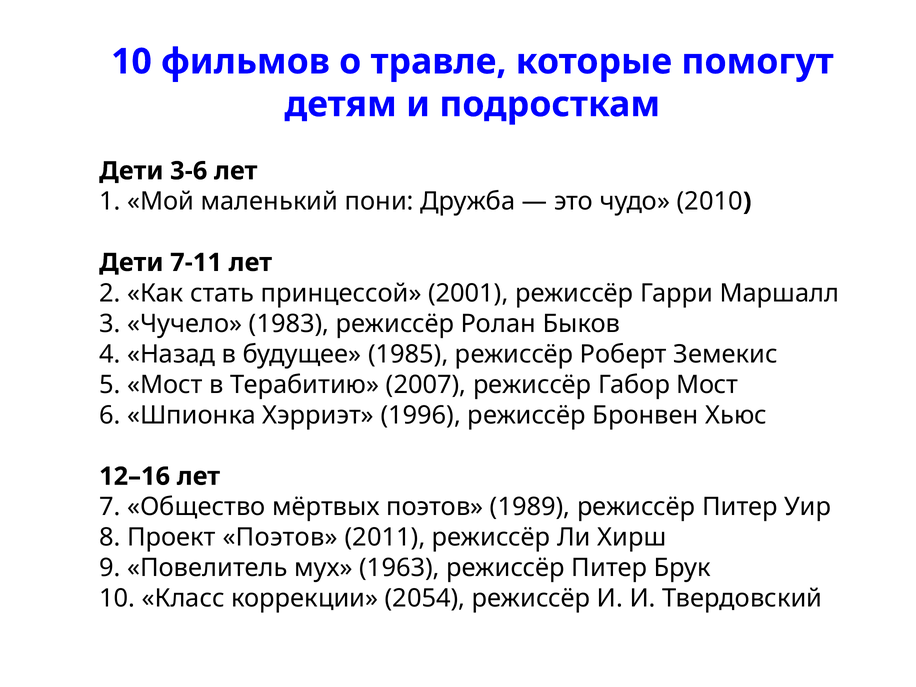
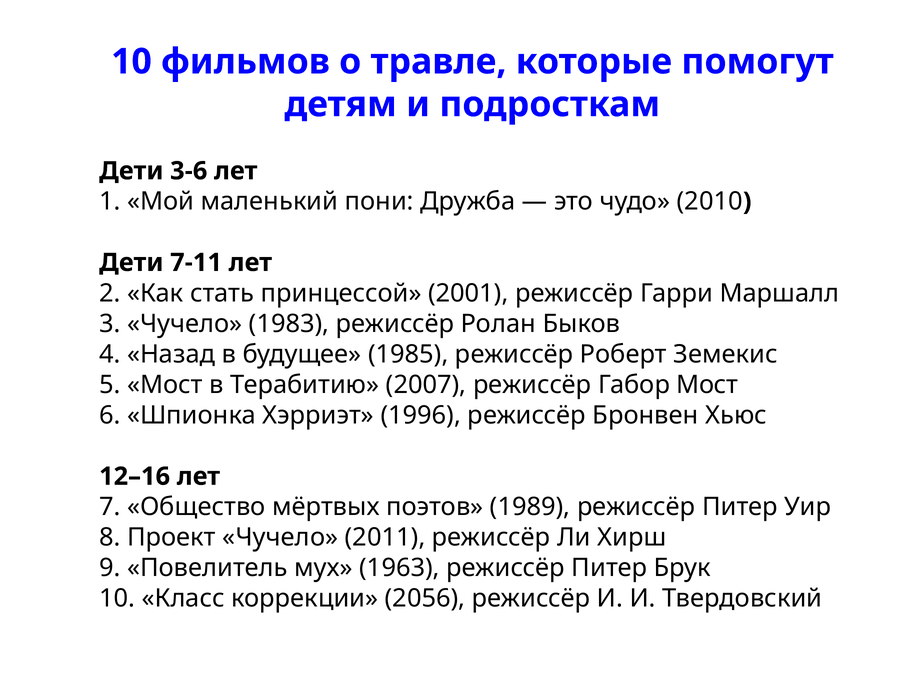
Проект Поэтов: Поэтов -> Чучело (280, 537)
2054: 2054 -> 2056 (425, 599)
